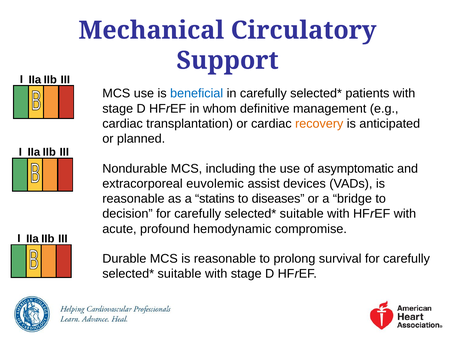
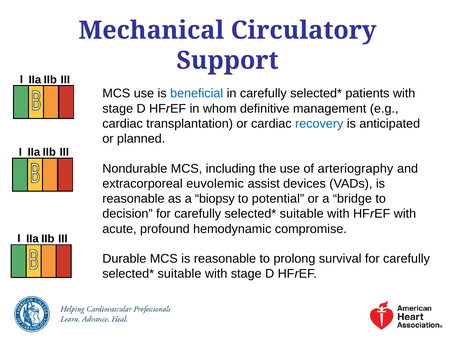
recovery colour: orange -> blue (319, 124)
asymptomatic: asymptomatic -> arteriography (355, 169)
statins: statins -> biopsy (215, 199)
diseases: diseases -> potential (278, 199)
